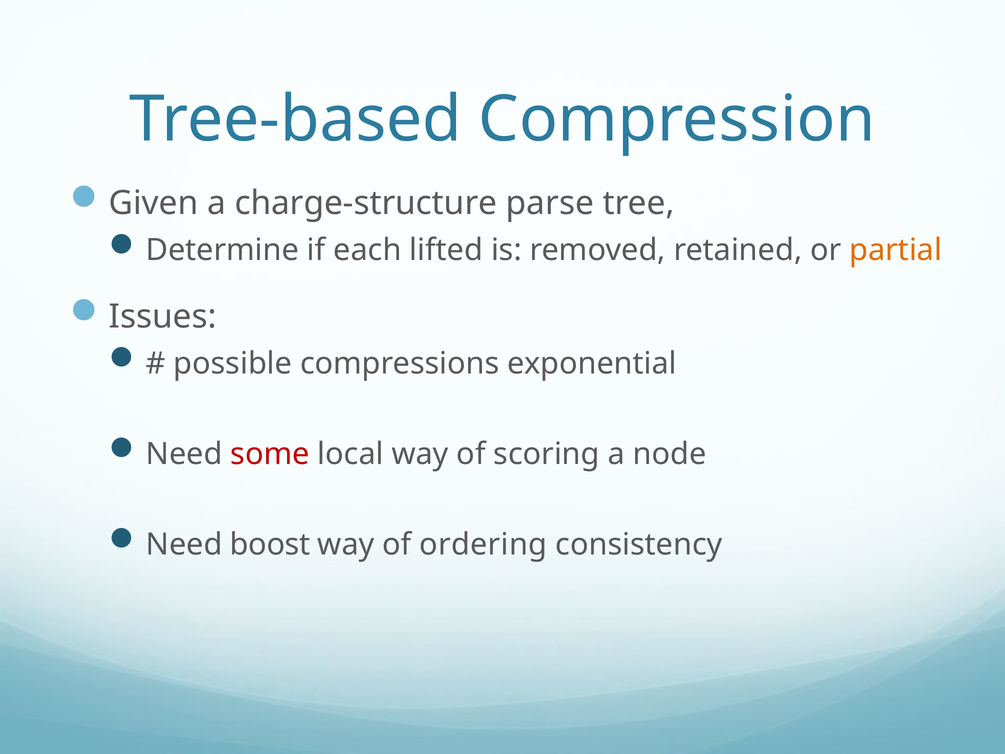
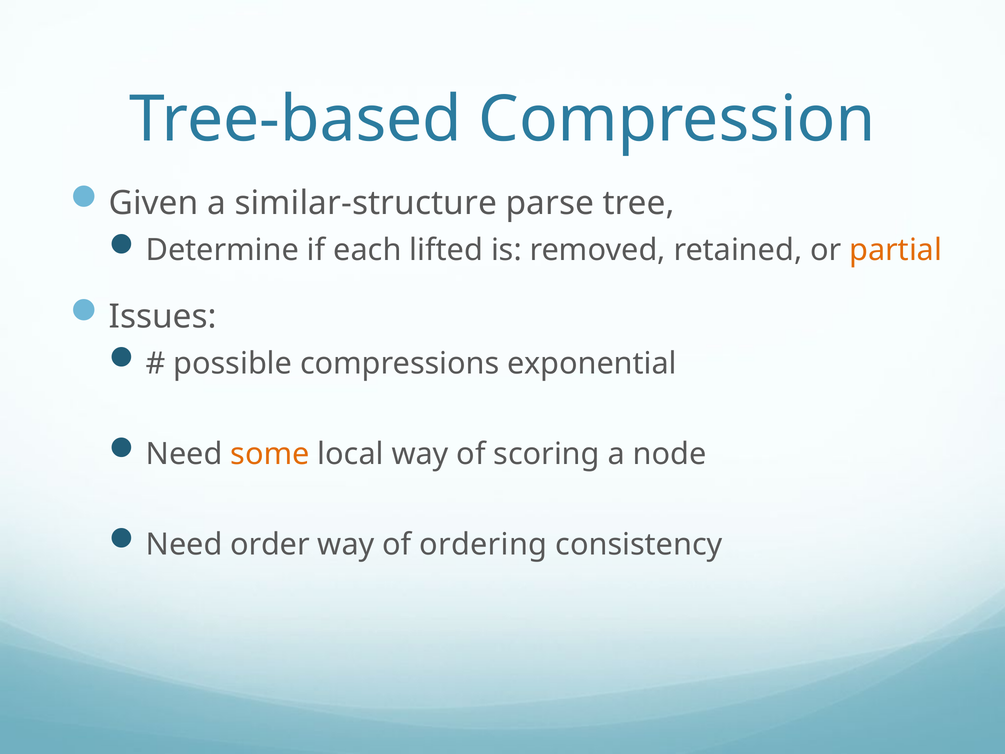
charge-structure: charge-structure -> similar-structure (366, 203)
some colour: red -> orange (270, 454)
boost: boost -> order (270, 544)
